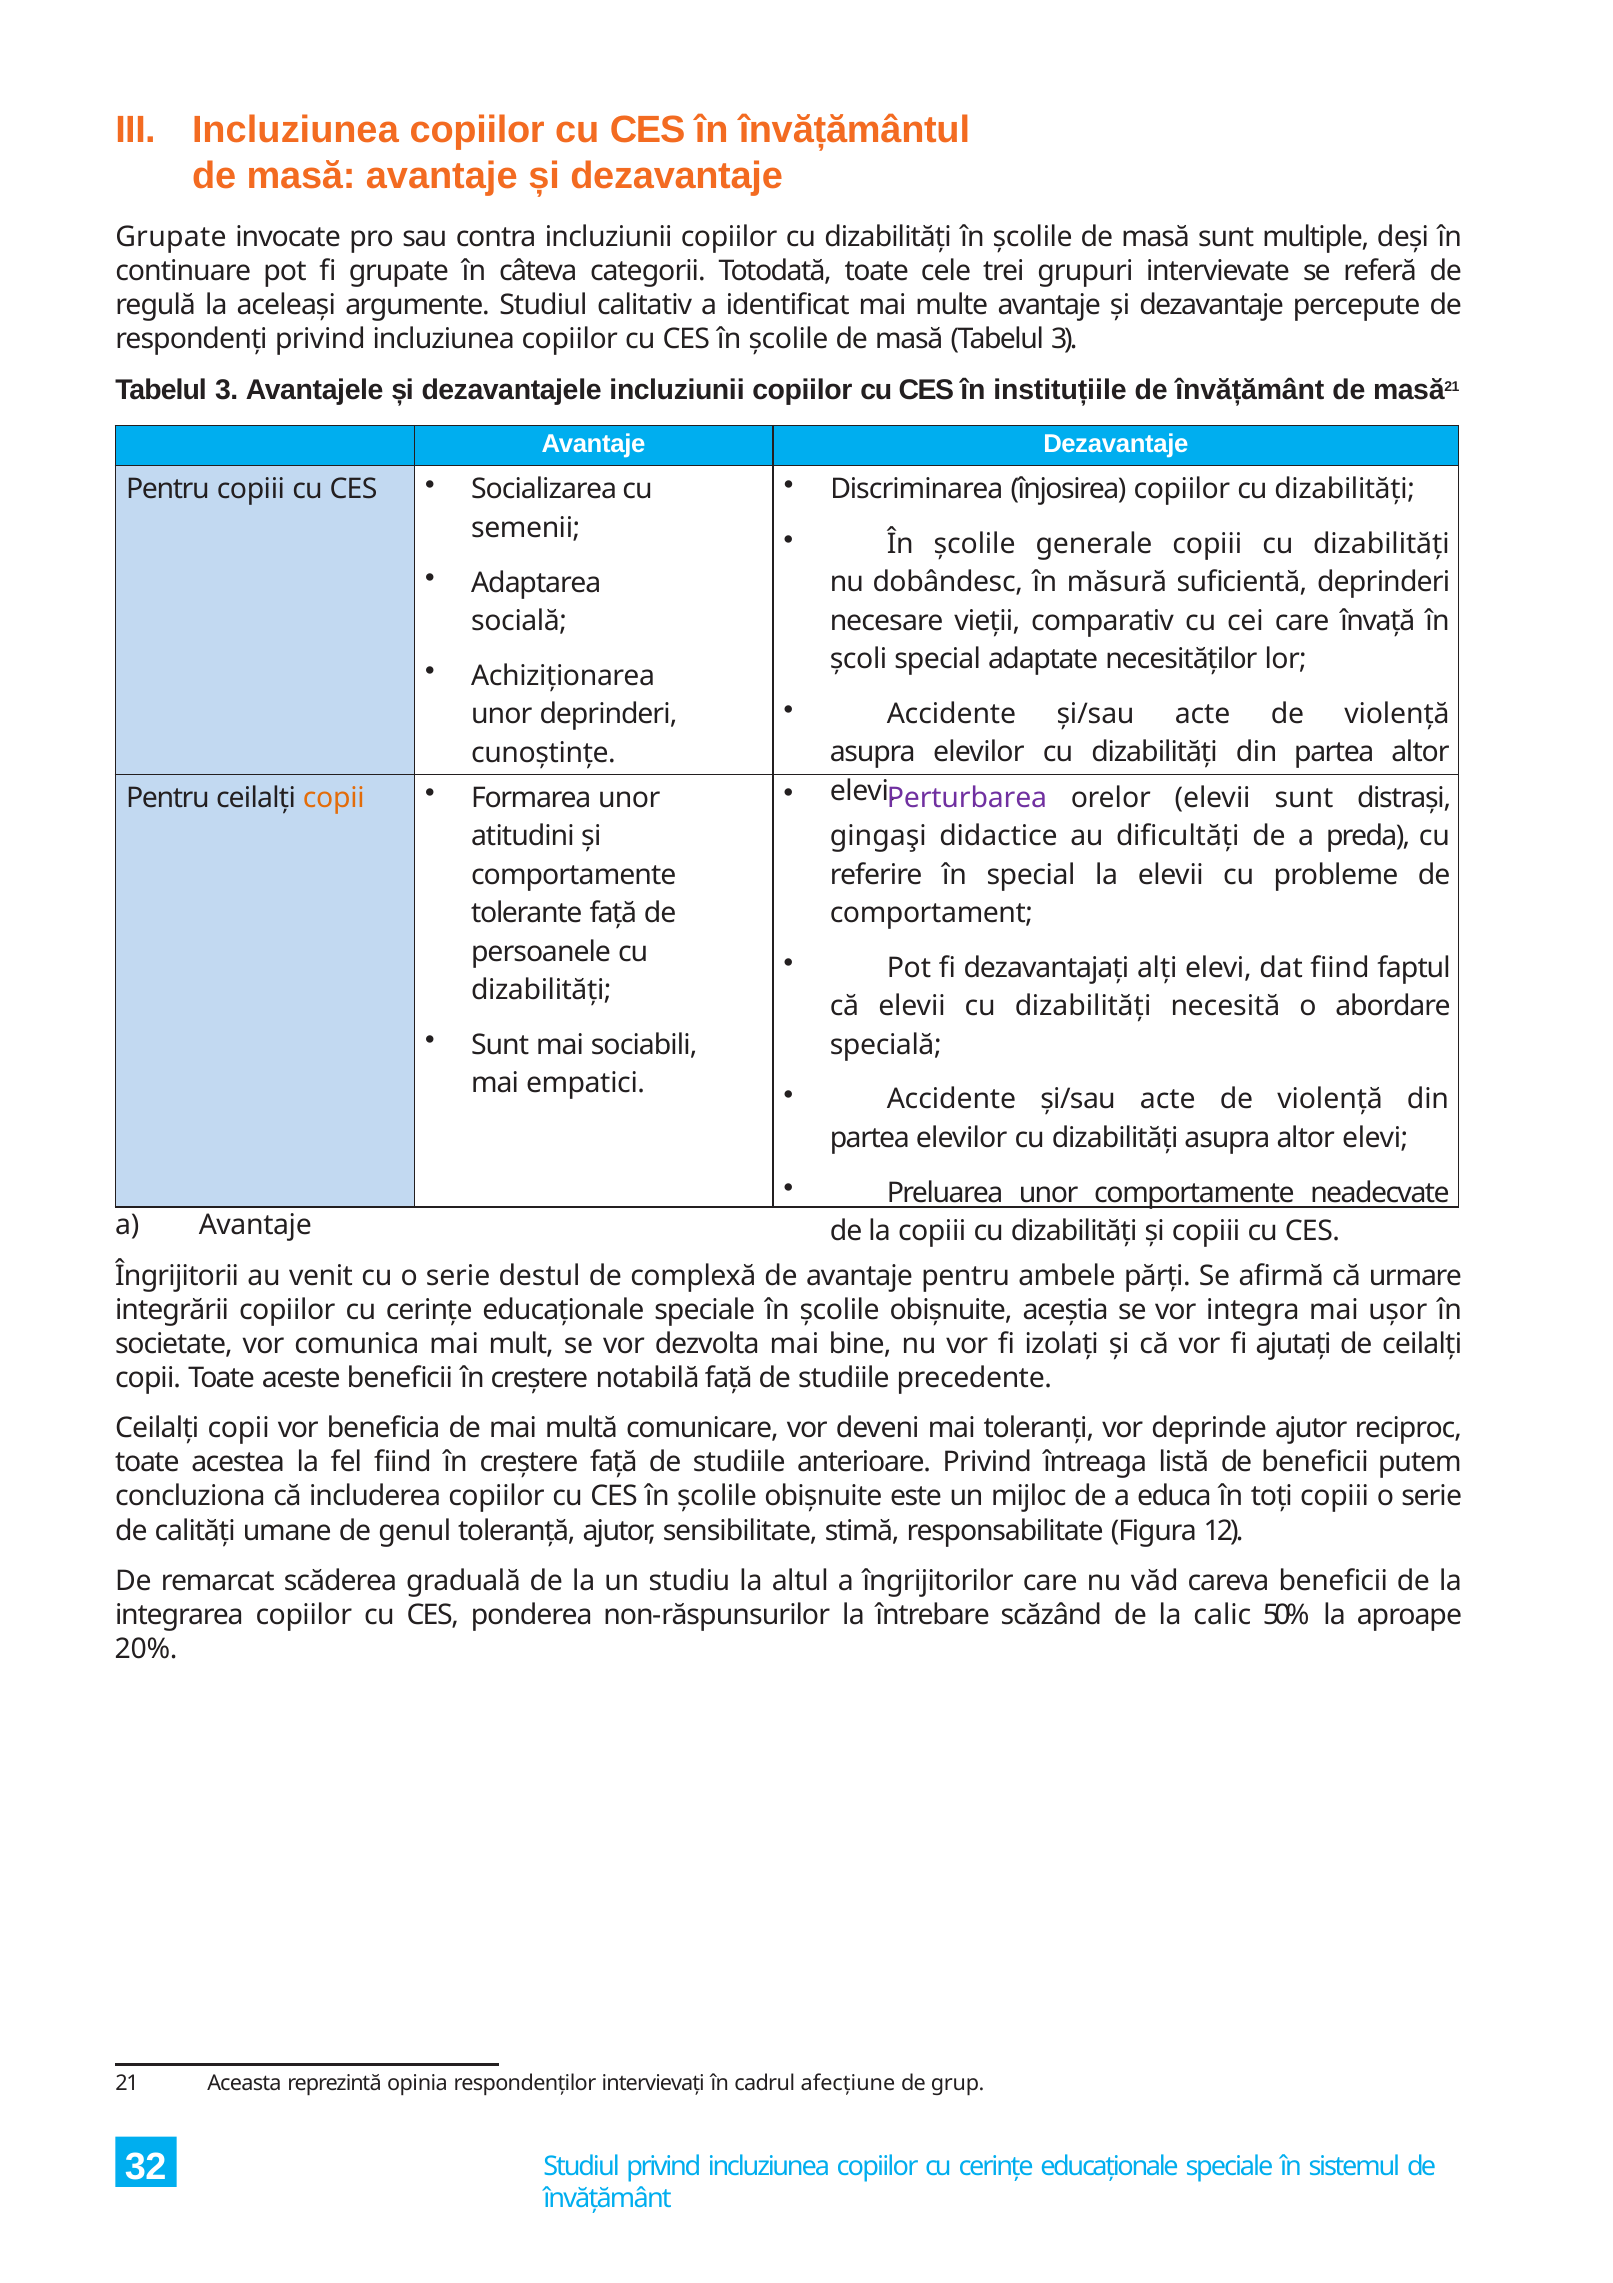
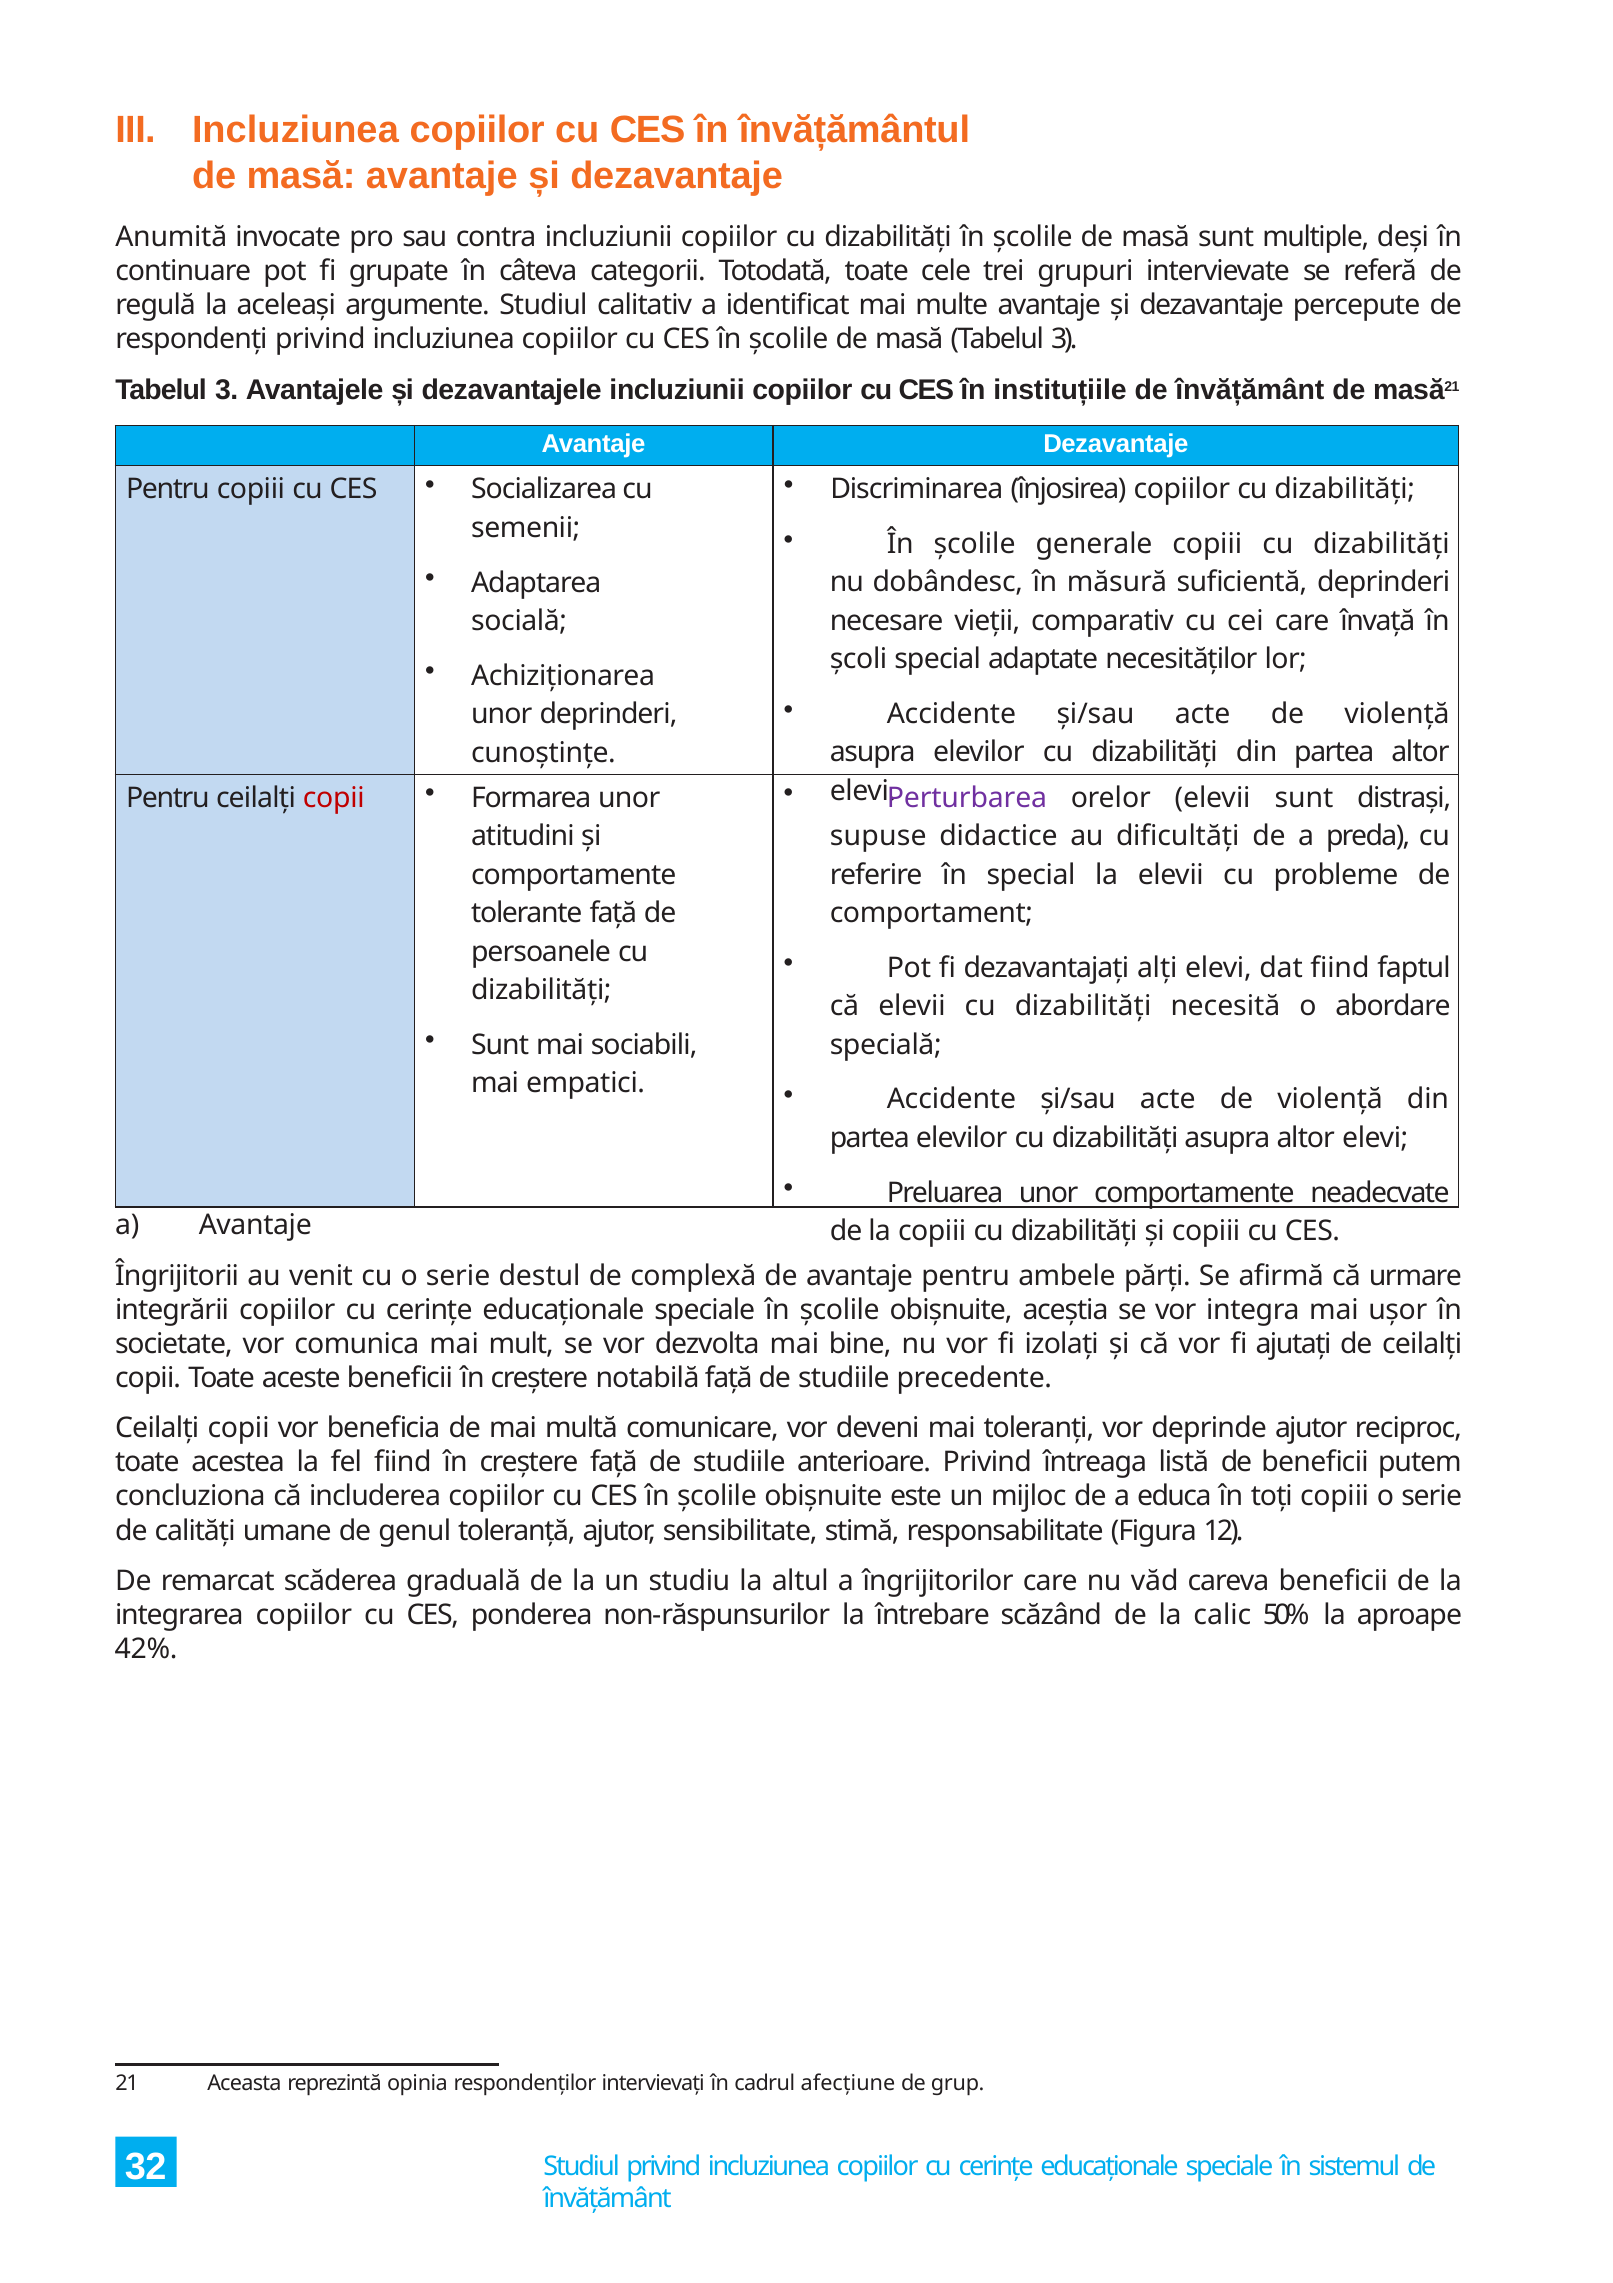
Grupate: Grupate -> Anumită (171, 237)
copii colour: orange -> red (334, 798)
gingaşi: gingaşi -> supuse (878, 836)
20%: 20% -> 42% (146, 1649)
